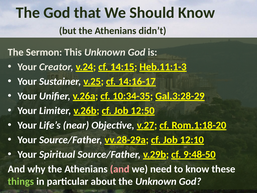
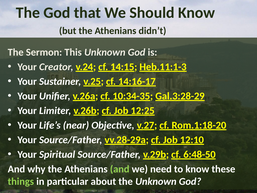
12:50: 12:50 -> 12:25 (143, 111)
9:48-50: 9:48-50 -> 6:48-50 (199, 154)
and colour: pink -> light green (120, 169)
